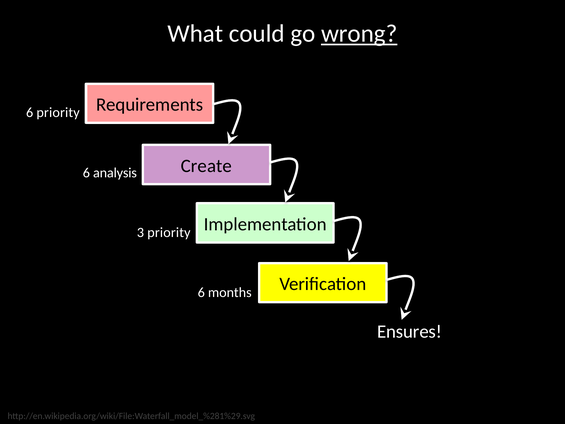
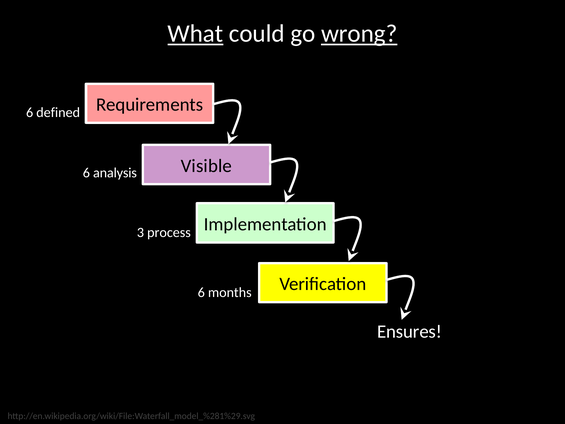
What underline: none -> present (195, 34)
6 priority: priority -> defined (58, 112)
Create: Create -> Visible (206, 166)
3 priority: priority -> process (169, 232)
